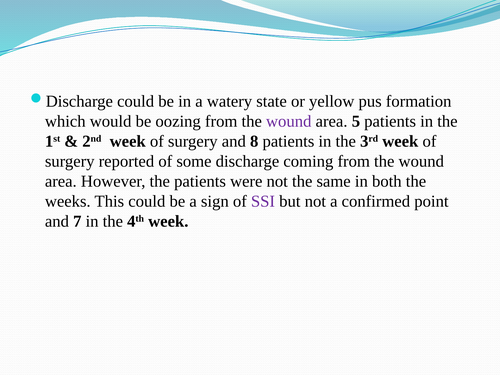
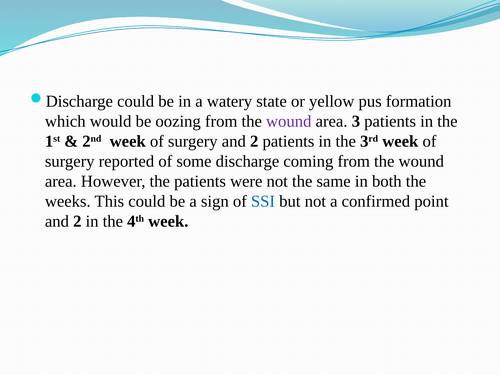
5: 5 -> 3 (356, 121)
surgery and 8: 8 -> 2 (254, 141)
SSI colour: purple -> blue (263, 201)
7: 7 -> 2 (77, 221)
